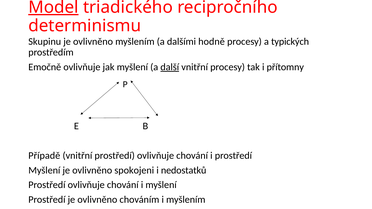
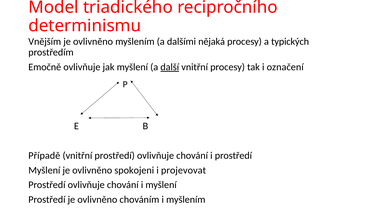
Model underline: present -> none (53, 7)
Skupinu: Skupinu -> Vnějším (45, 42)
hodně: hodně -> nějaká (212, 42)
přítomny: přítomny -> označení (285, 67)
nedostatků: nedostatků -> projevovat (184, 170)
